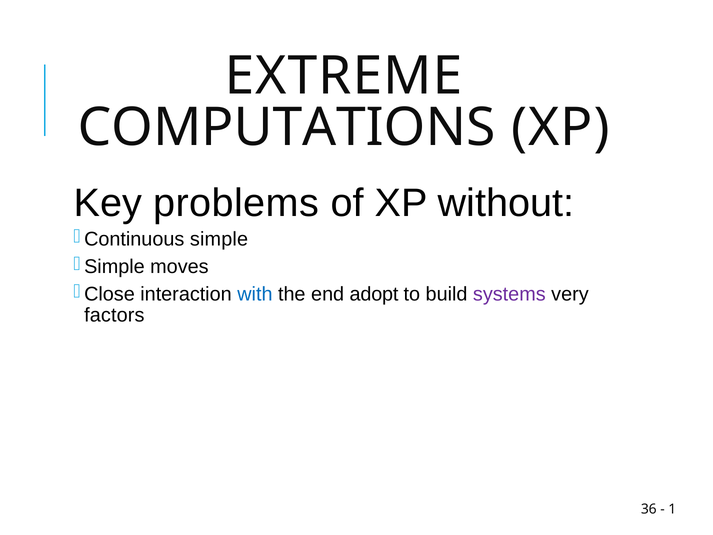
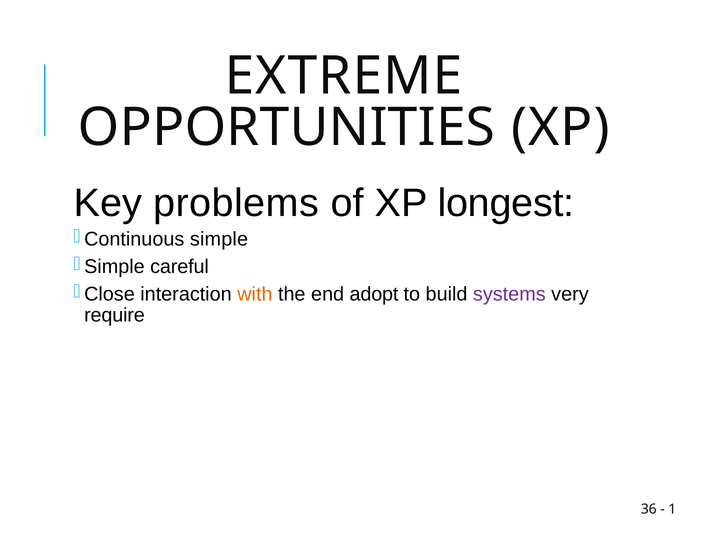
COMPUTATIONS: COMPUTATIONS -> OPPORTUNITIES (286, 128)
without: without -> longest (506, 203)
moves: moves -> careful (179, 267)
with colour: blue -> orange (255, 294)
factors: factors -> require (114, 315)
